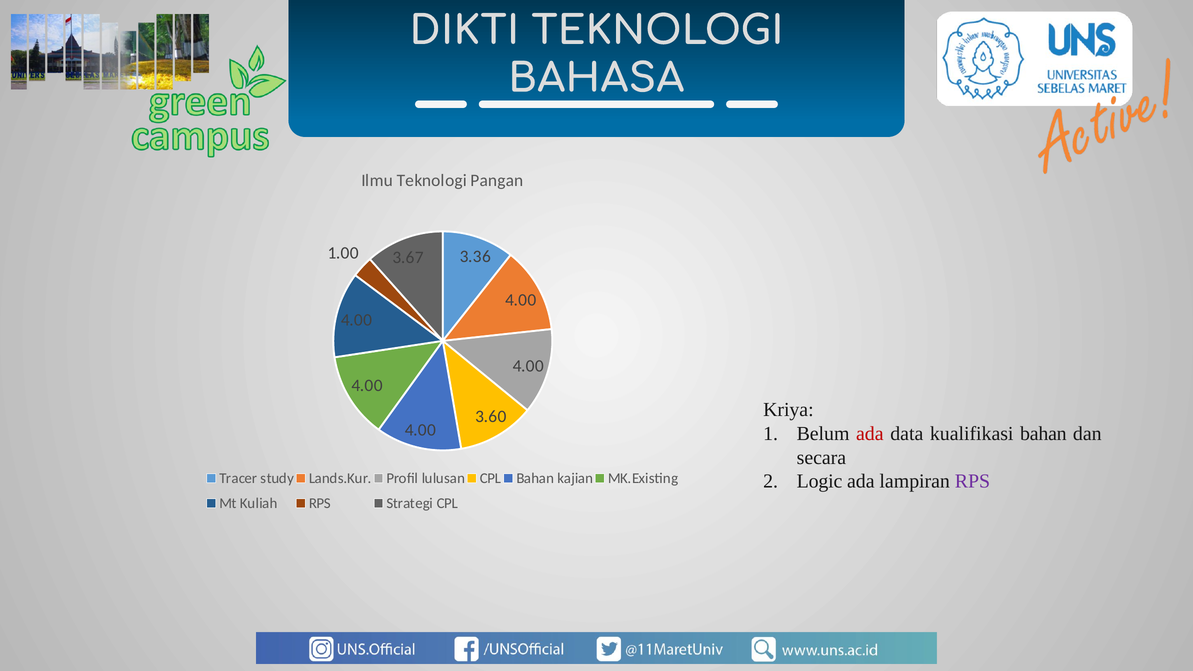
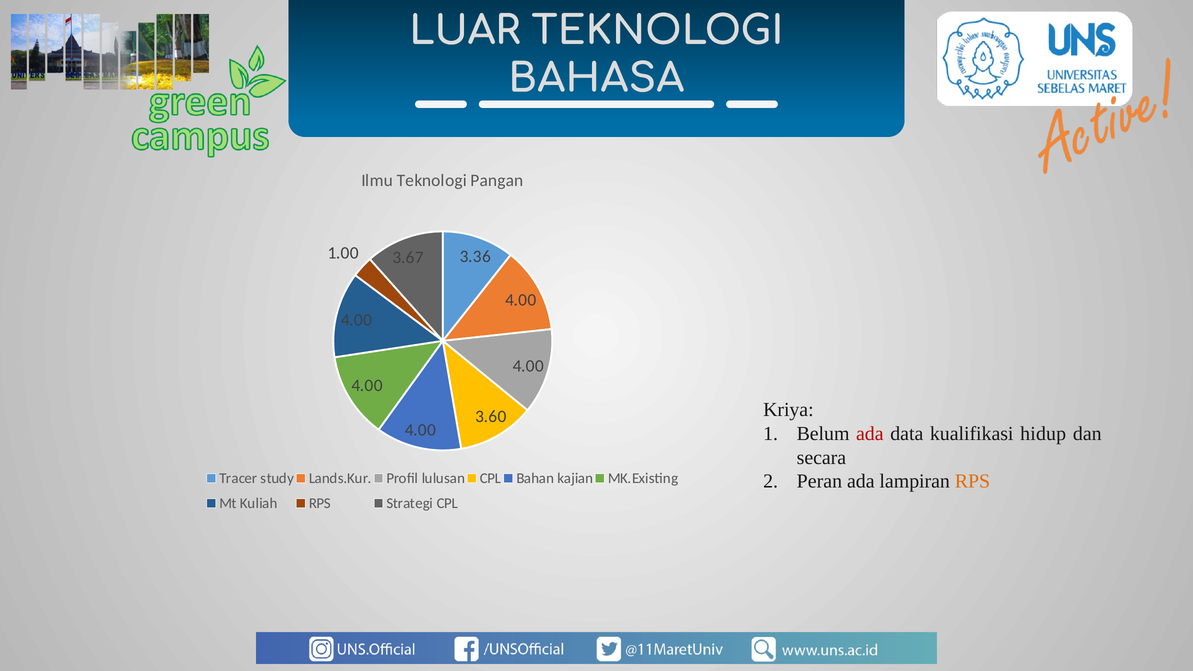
DIKTI: DIKTI -> LUAR (465, 31)
kualifikasi bahan: bahan -> hidup (1043, 434)
Logic: Logic -> Peran (819, 481)
RPS colour: purple -> orange (972, 481)
